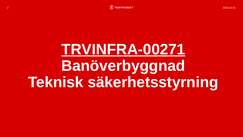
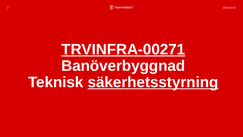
säkerhetsstyrning underline: none -> present (153, 82)
